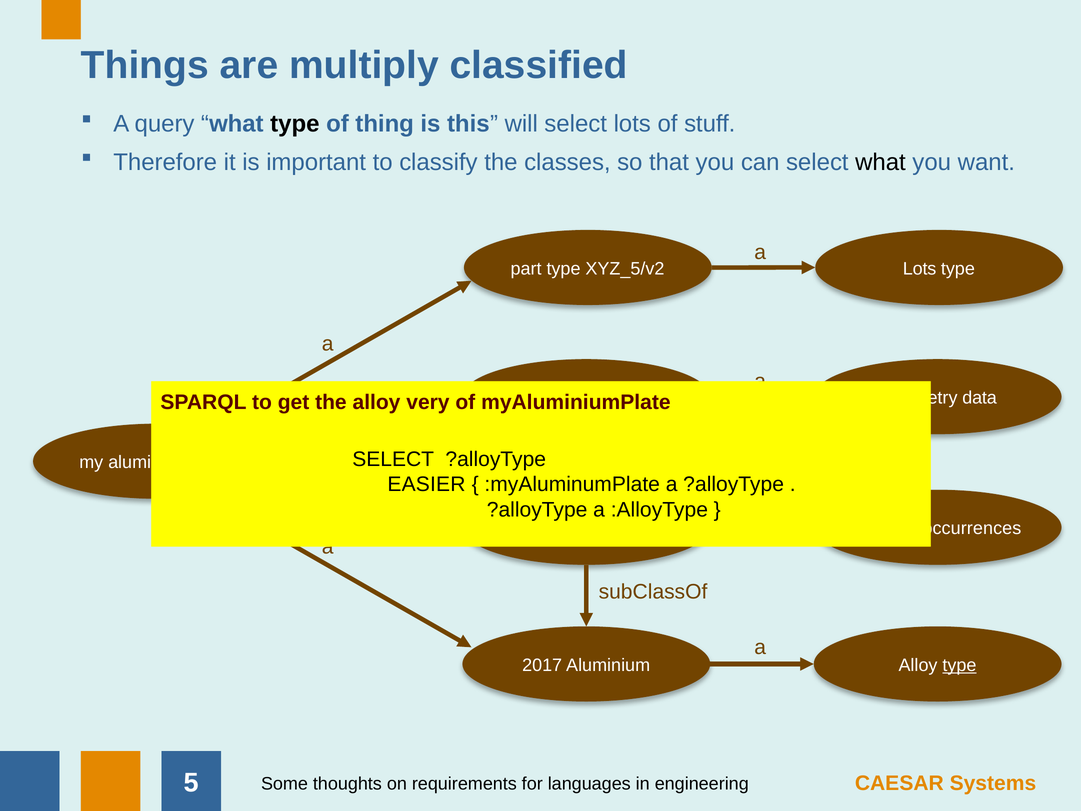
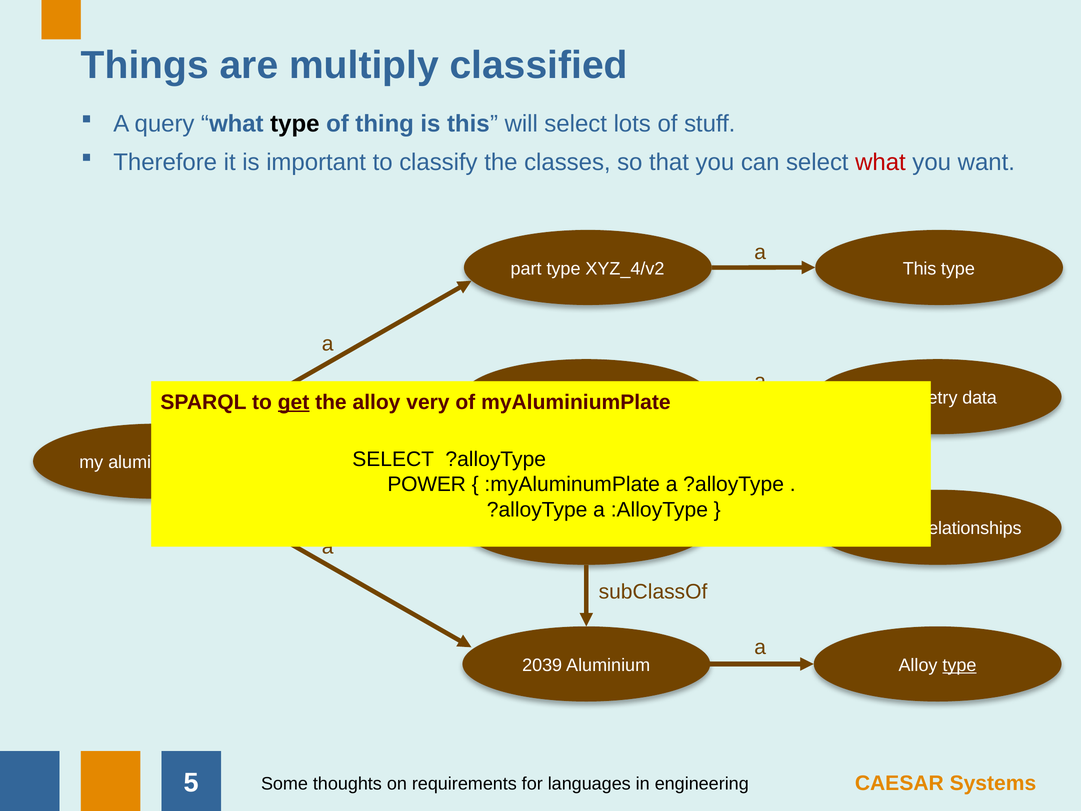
what colour: black -> red (880, 162)
XYZ_5/v2: XYZ_5/v2 -> XYZ_4/v2 (625, 269)
Lots: Lots -> This (920, 269)
get underline: none -> present (294, 402)
EASIER: EASIER -> POWER (427, 484)
occurrences: occurrences -> relationships (972, 528)
2017: 2017 -> 2039 (542, 665)
